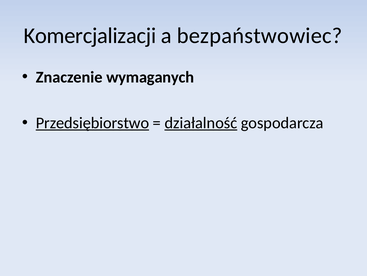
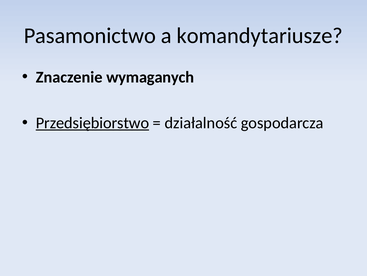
Komercjalizacji: Komercjalizacji -> Pasamonictwo (90, 36)
bezpaństwowiec: bezpaństwowiec -> komandytariusze (260, 36)
działalność underline: present -> none (201, 123)
